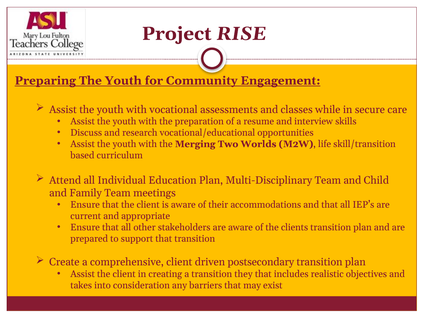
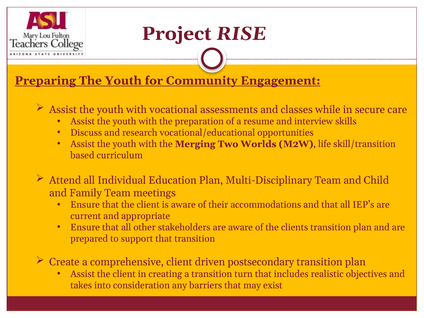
they: they -> turn (244, 274)
